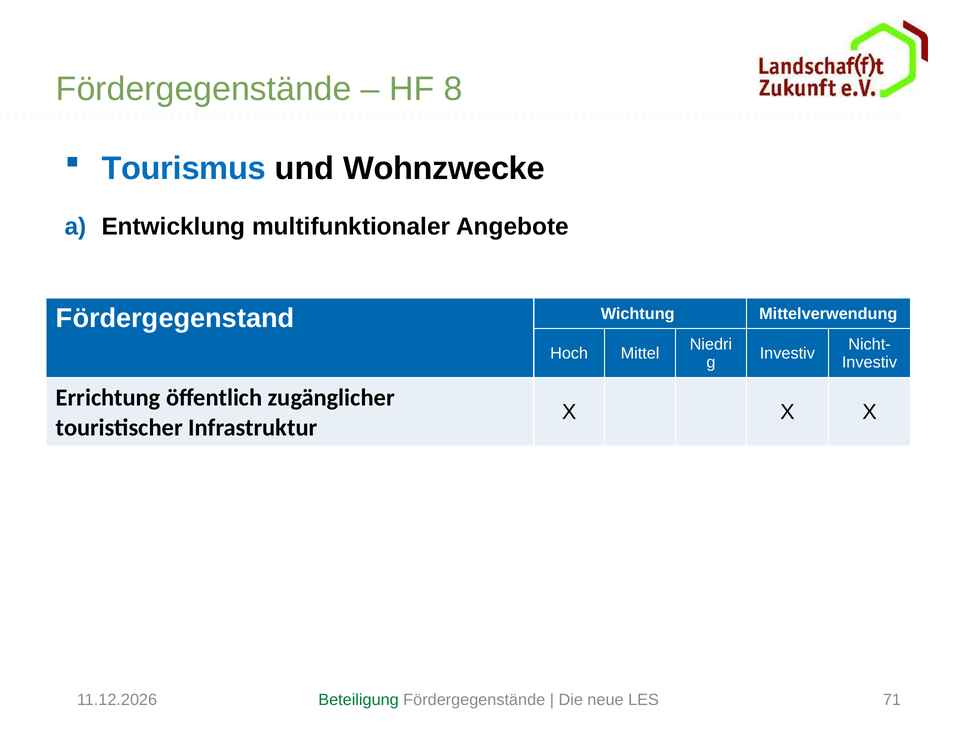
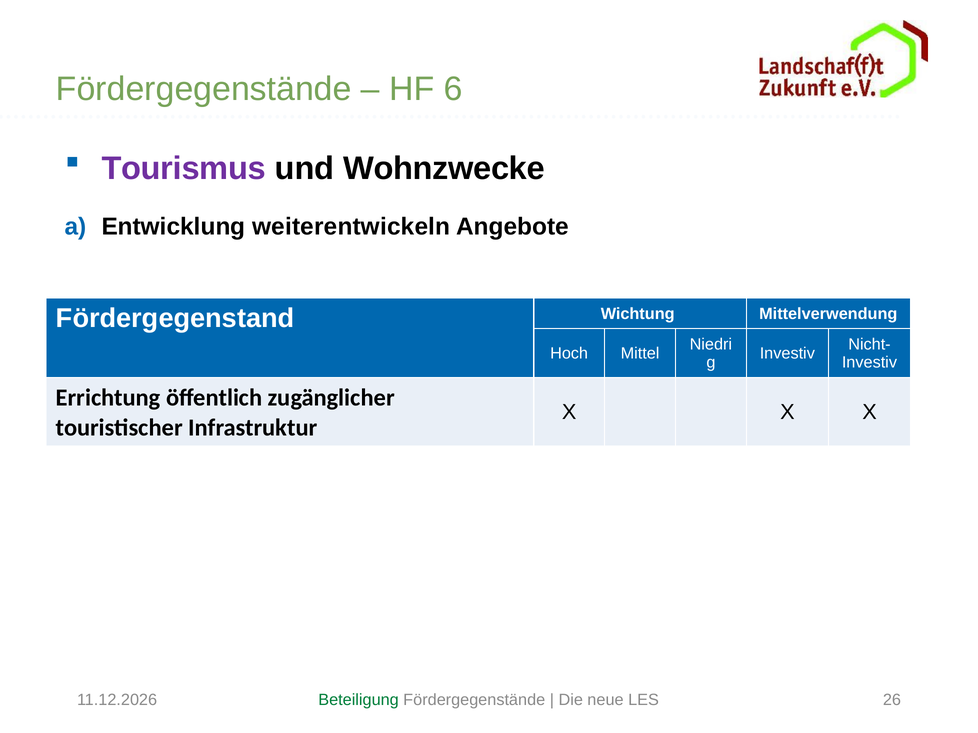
8: 8 -> 6 (453, 89)
Tourismus colour: blue -> purple (184, 169)
multifunktionaler: multifunktionaler -> weiterentwickeln (351, 227)
71: 71 -> 26 (892, 700)
